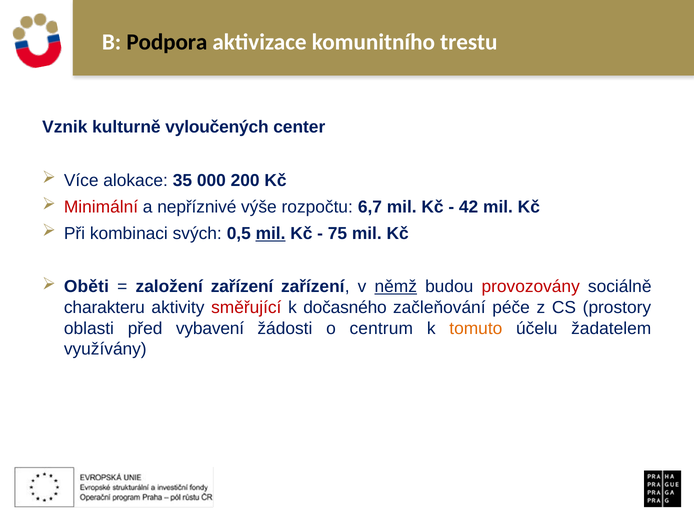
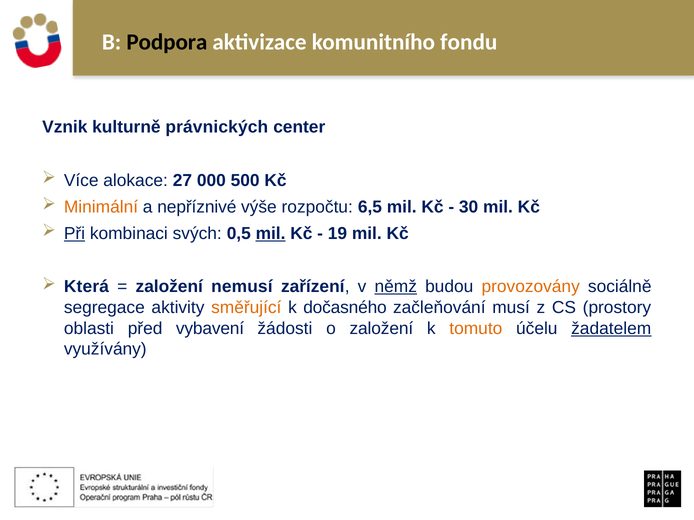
trestu: trestu -> fondu (469, 42)
vyloučených: vyloučených -> právnických (217, 127)
35: 35 -> 27 (183, 181)
200: 200 -> 500 (245, 181)
Minimální colour: red -> orange (101, 207)
6,7: 6,7 -> 6,5 (370, 207)
42: 42 -> 30 (469, 207)
Při underline: none -> present (74, 234)
75: 75 -> 19 (337, 234)
Oběti: Oběti -> Která (86, 287)
založení zařízení: zařízení -> nemusí (242, 287)
provozovány colour: red -> orange (531, 287)
charakteru: charakteru -> segregace (104, 308)
směřující colour: red -> orange (246, 308)
péče: péče -> musí (511, 308)
o centrum: centrum -> založení (381, 329)
žadatelem underline: none -> present (611, 329)
